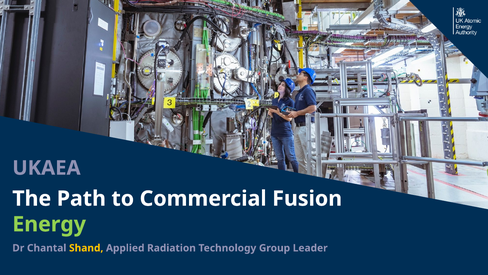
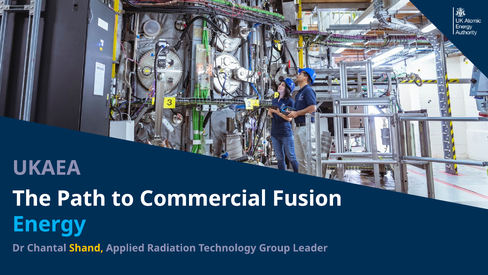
Energy colour: light green -> light blue (49, 224)
